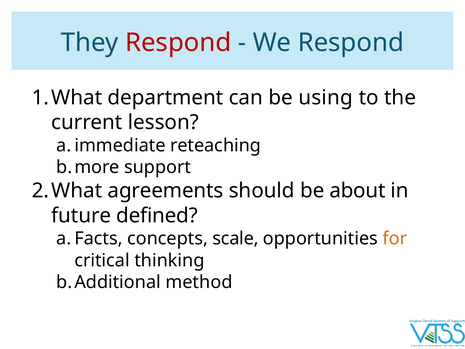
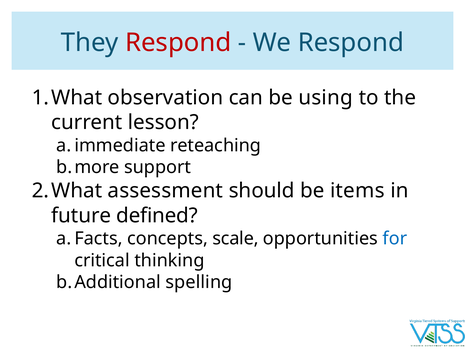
department: department -> observation (165, 98)
agreements: agreements -> assessment (165, 191)
about: about -> items (357, 191)
for colour: orange -> blue (395, 238)
method: method -> spelling (199, 282)
